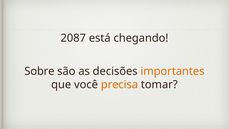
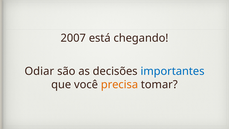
2087: 2087 -> 2007 (73, 38)
Sobre: Sobre -> Odiar (39, 71)
importantes colour: orange -> blue (173, 71)
